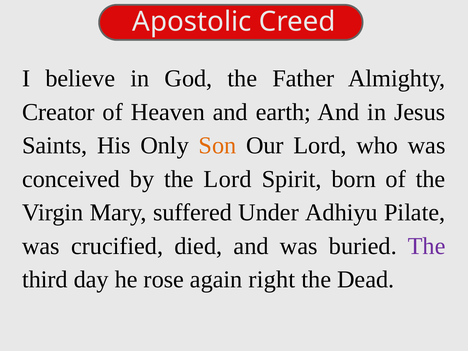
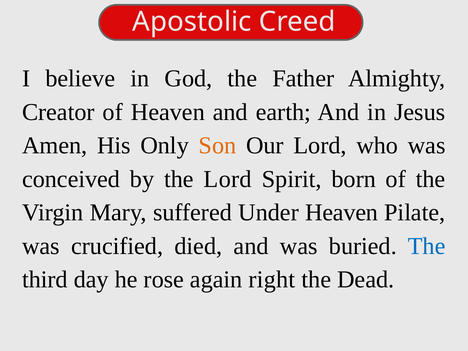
Saints: Saints -> Amen (55, 146)
Under Adhiyu: Adhiyu -> Heaven (342, 213)
The colour: purple -> blue (427, 246)
